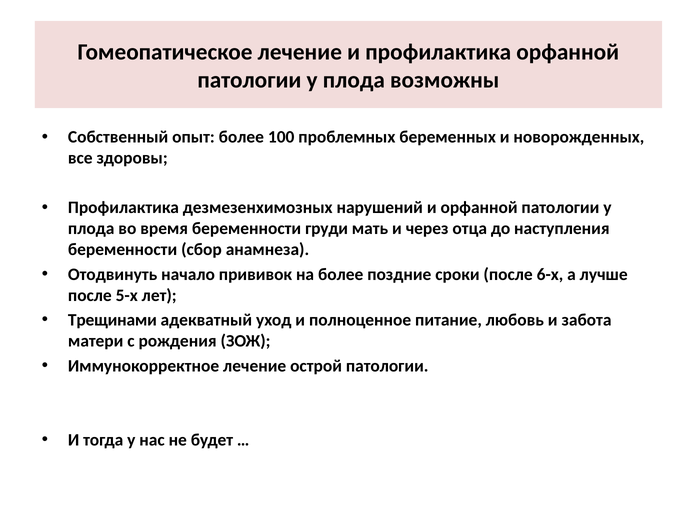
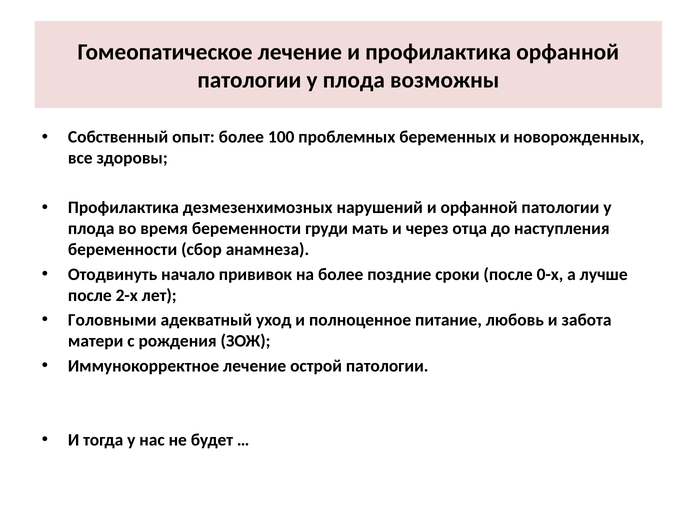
6-х: 6-х -> 0-х (550, 274)
5-х: 5-х -> 2-х (127, 295)
Трещинами: Трещинами -> Головными (112, 320)
